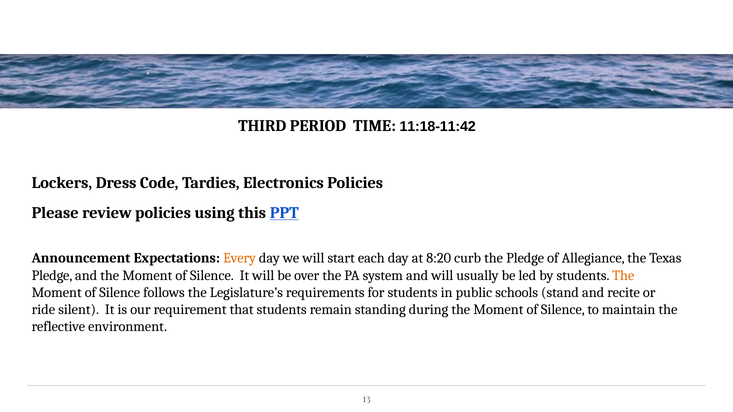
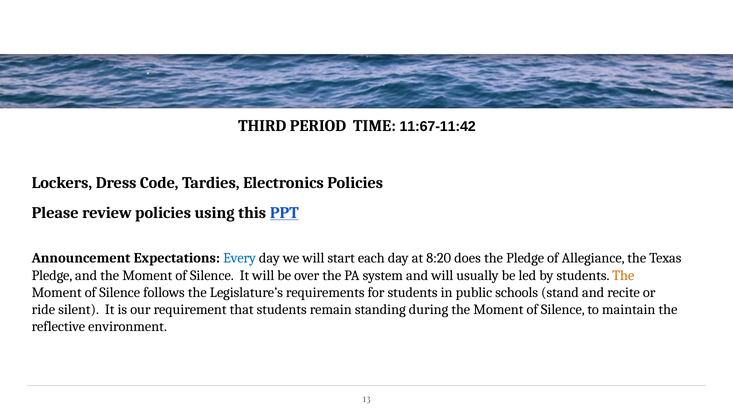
11:18-11:42: 11:18-11:42 -> 11:67-11:42 (438, 127)
Every colour: orange -> blue (240, 258)
curb: curb -> does (468, 258)
